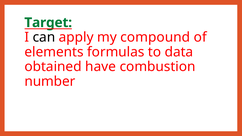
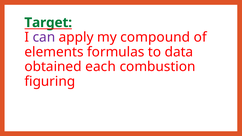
can colour: black -> purple (44, 37)
have: have -> each (101, 67)
number: number -> figuring (50, 81)
